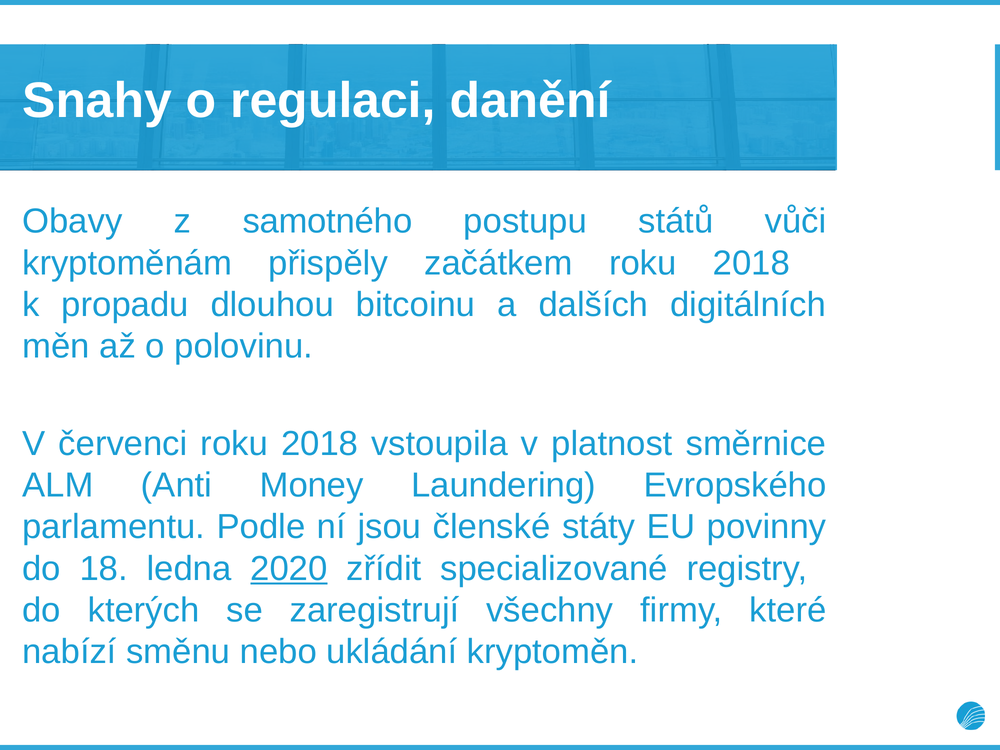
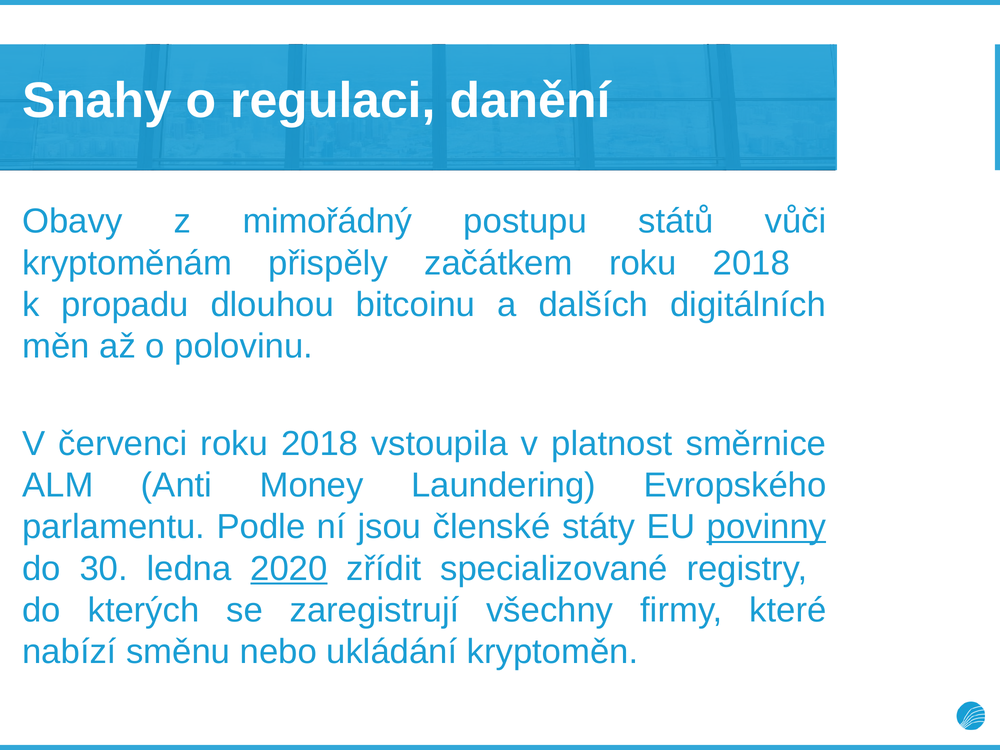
samotného: samotného -> mimořádný (327, 222)
povinny underline: none -> present (766, 527)
18: 18 -> 30 (104, 569)
